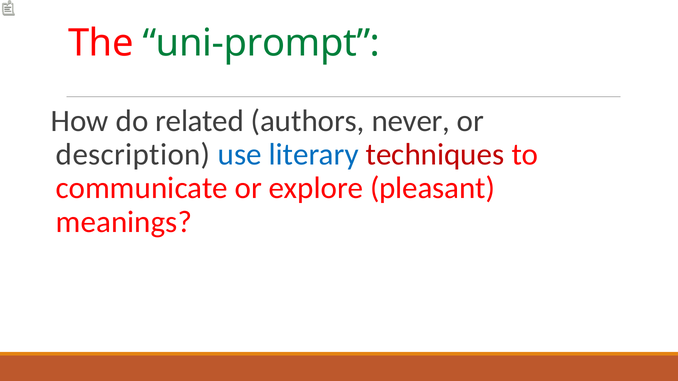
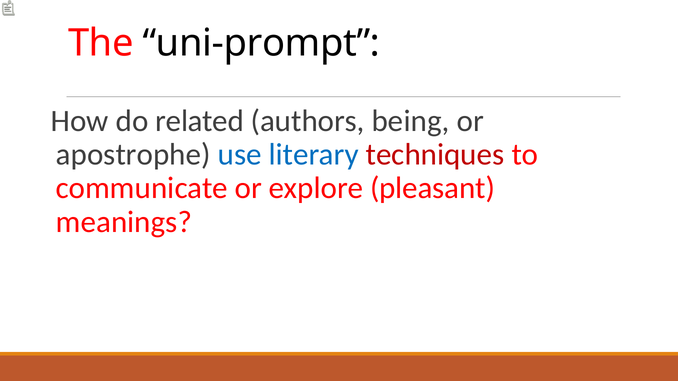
uni-prompt colour: green -> black (261, 43)
never: never -> being (411, 121)
description: description -> apostrophe (133, 155)
